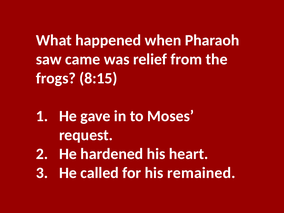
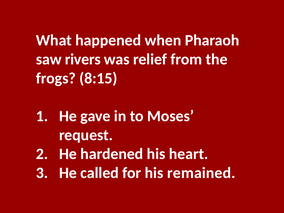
came: came -> rivers (83, 59)
